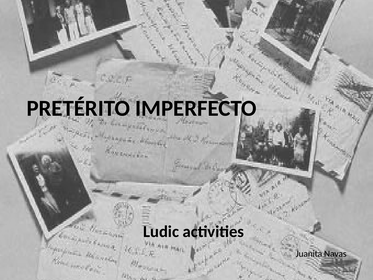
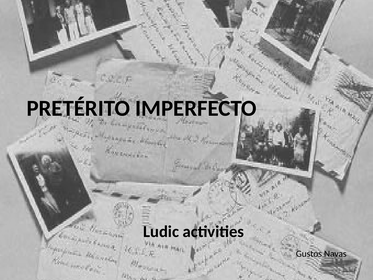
Juanita: Juanita -> Gustos (309, 254)
